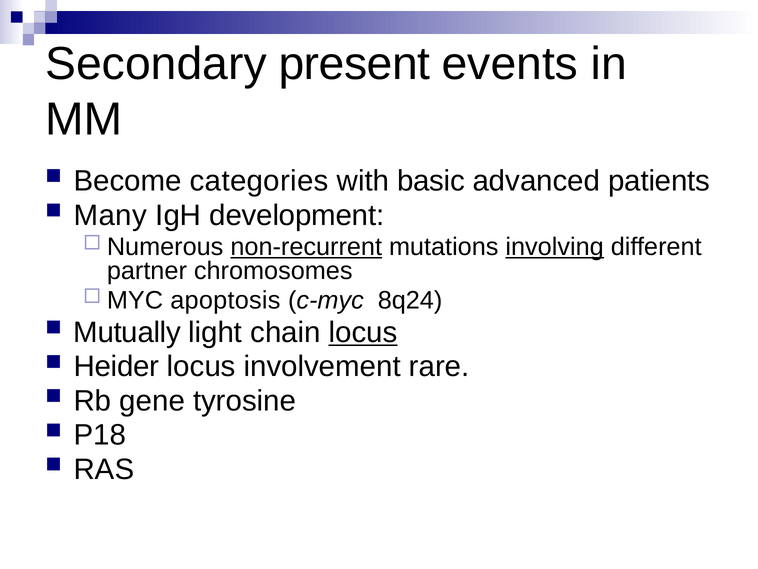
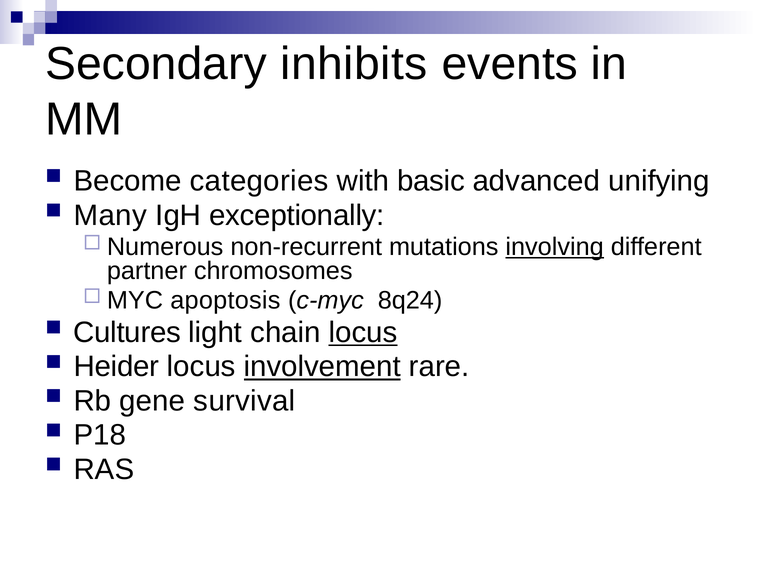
present: present -> inhibits (354, 64)
patients: patients -> unifying (659, 181)
development: development -> exceptionally (297, 215)
non-recurrent underline: present -> none (306, 247)
Mutually: Mutually -> Cultures (127, 332)
involvement underline: none -> present (322, 366)
tyrosine: tyrosine -> survival (244, 401)
